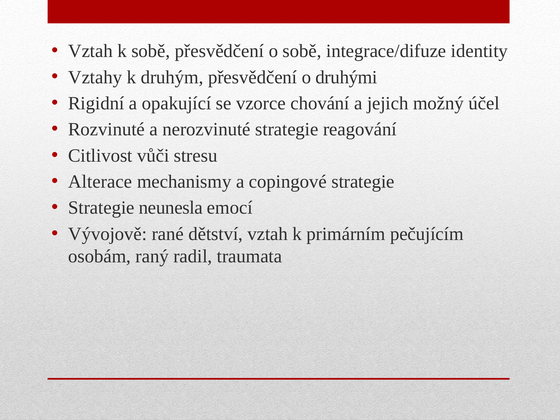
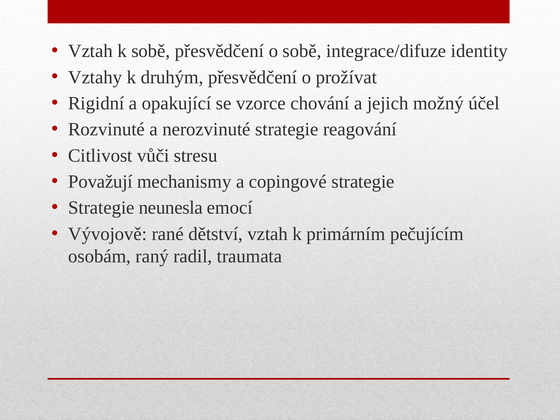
druhými: druhými -> prožívat (346, 77)
Alterace: Alterace -> Považují (100, 182)
